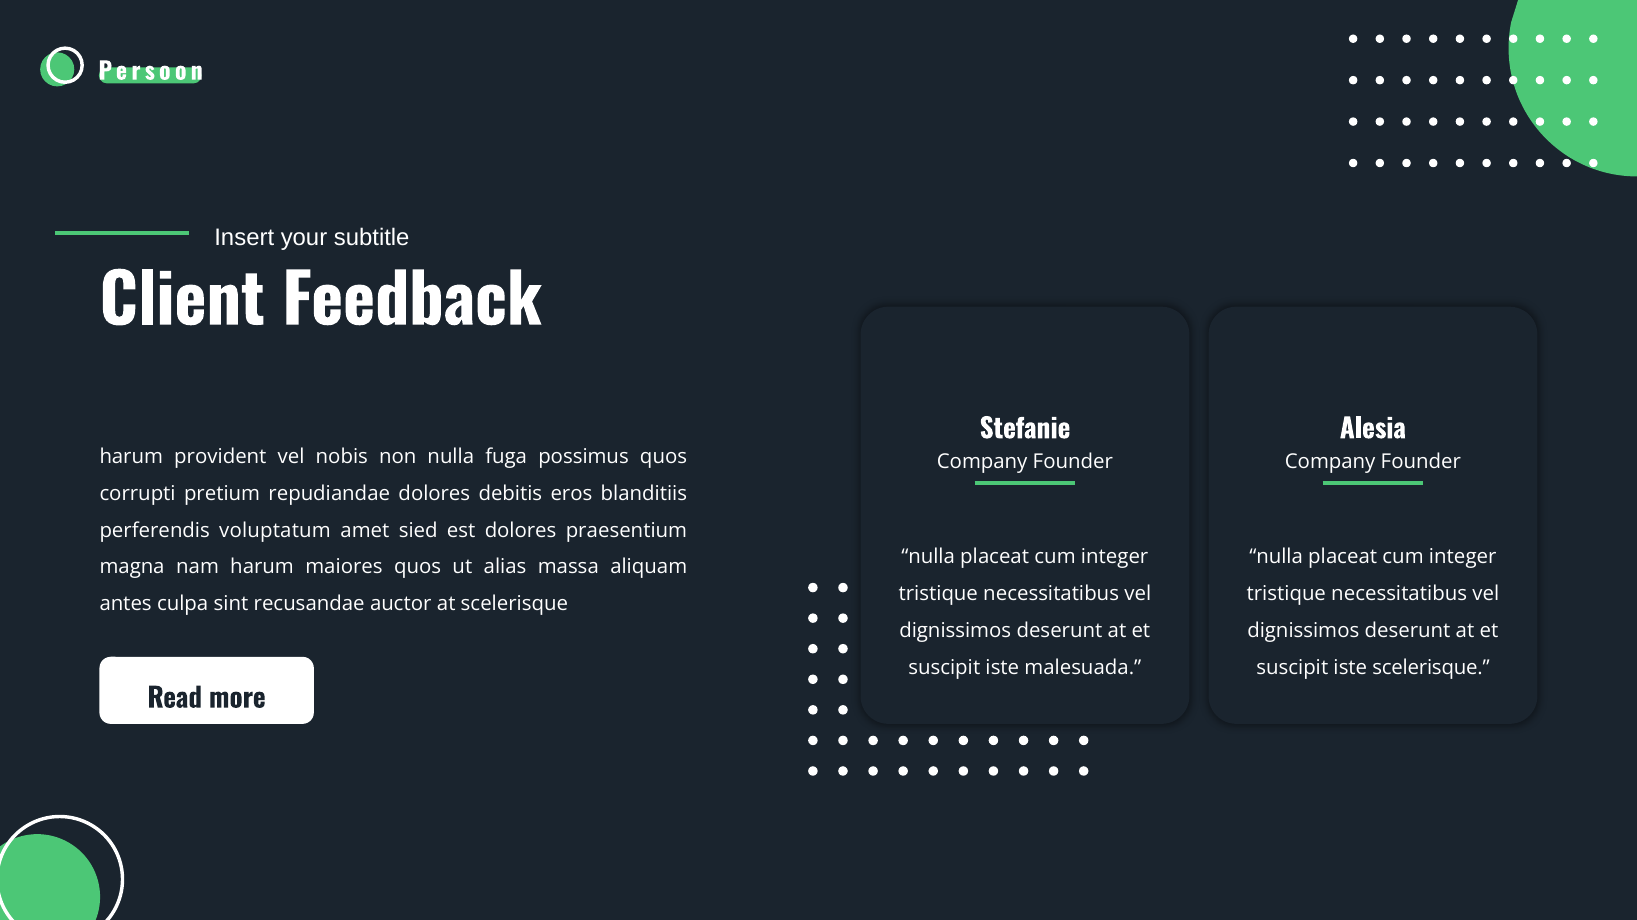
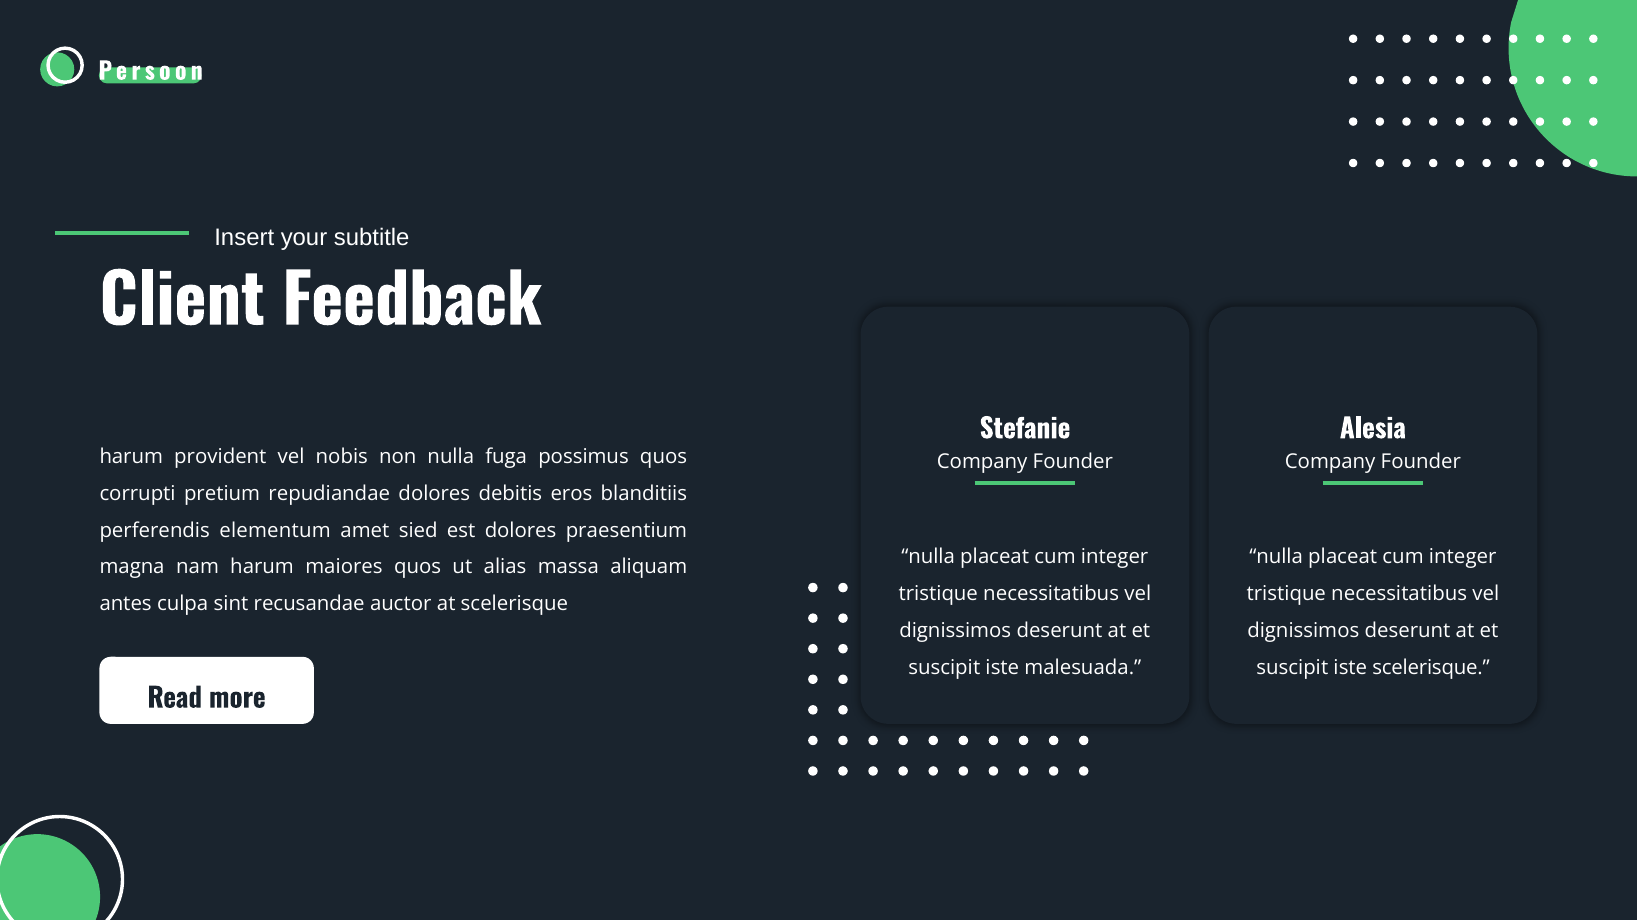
voluptatum: voluptatum -> elementum (275, 531)
